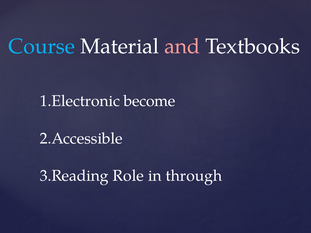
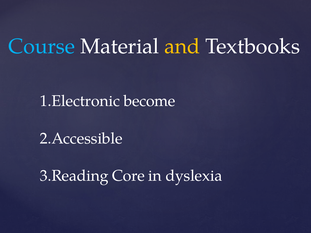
and colour: pink -> yellow (182, 47)
Role: Role -> Core (128, 176)
through: through -> dyslexia (194, 176)
